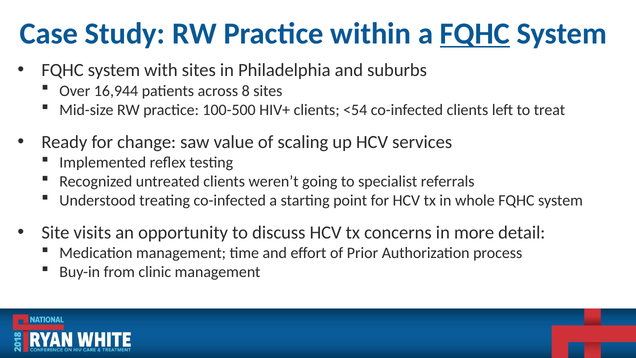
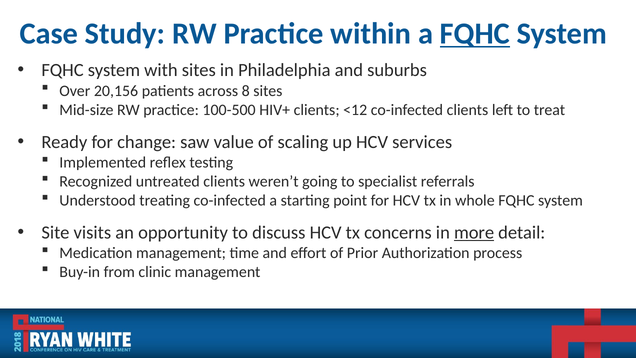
16,944: 16,944 -> 20,156 (116, 91)
<54: <54 -> <12 (355, 110)
more underline: none -> present (474, 232)
